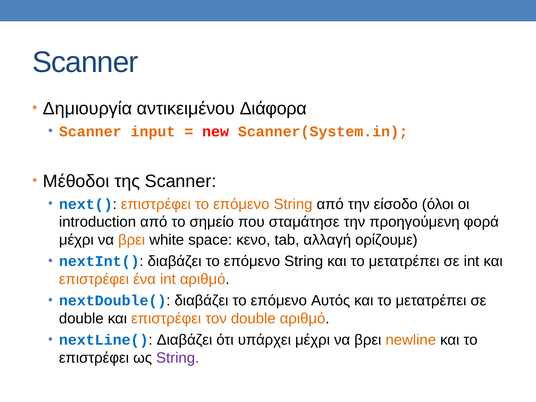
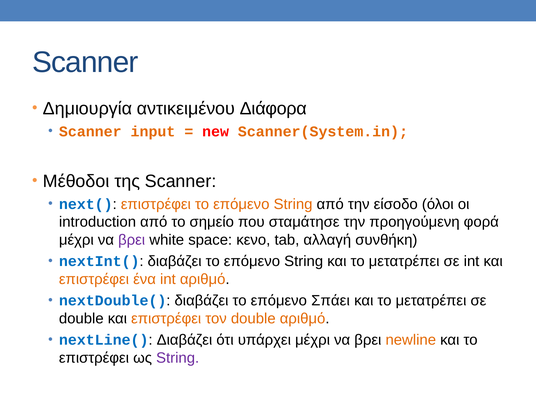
βρει colour: orange -> purple (132, 240)
ορίζουμε: ορίζουμε -> συνθήκη (386, 240)
Αυτός: Αυτός -> Σπάει (331, 301)
